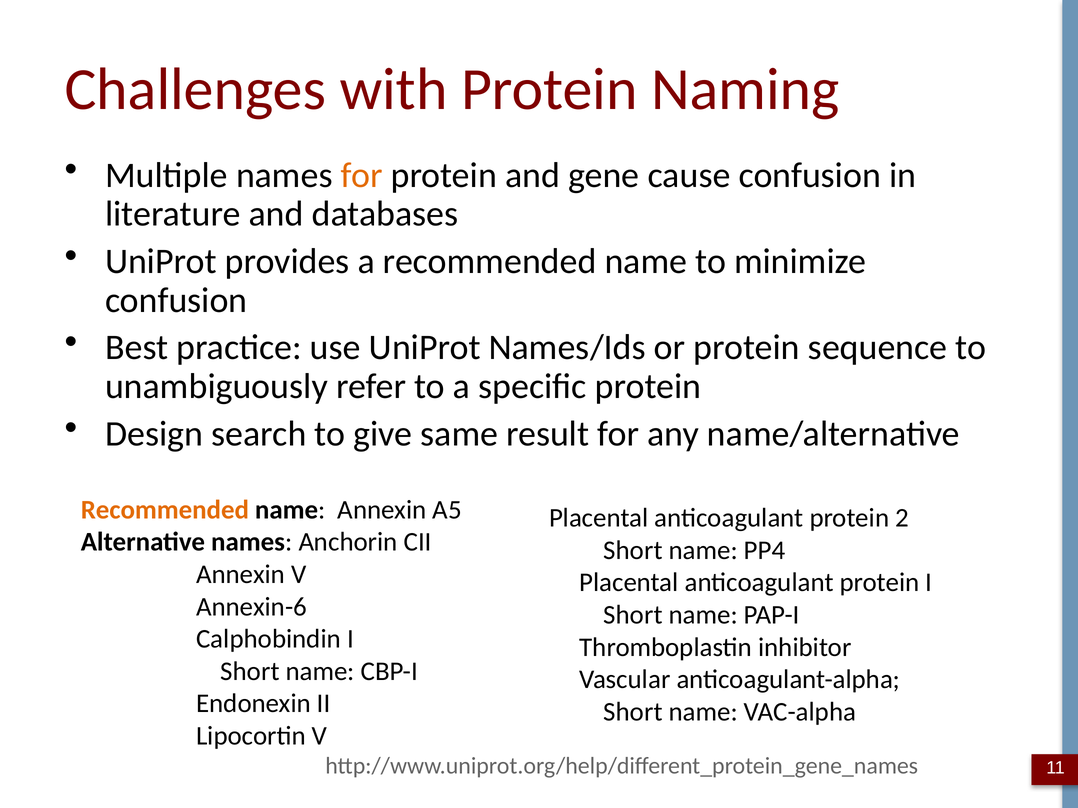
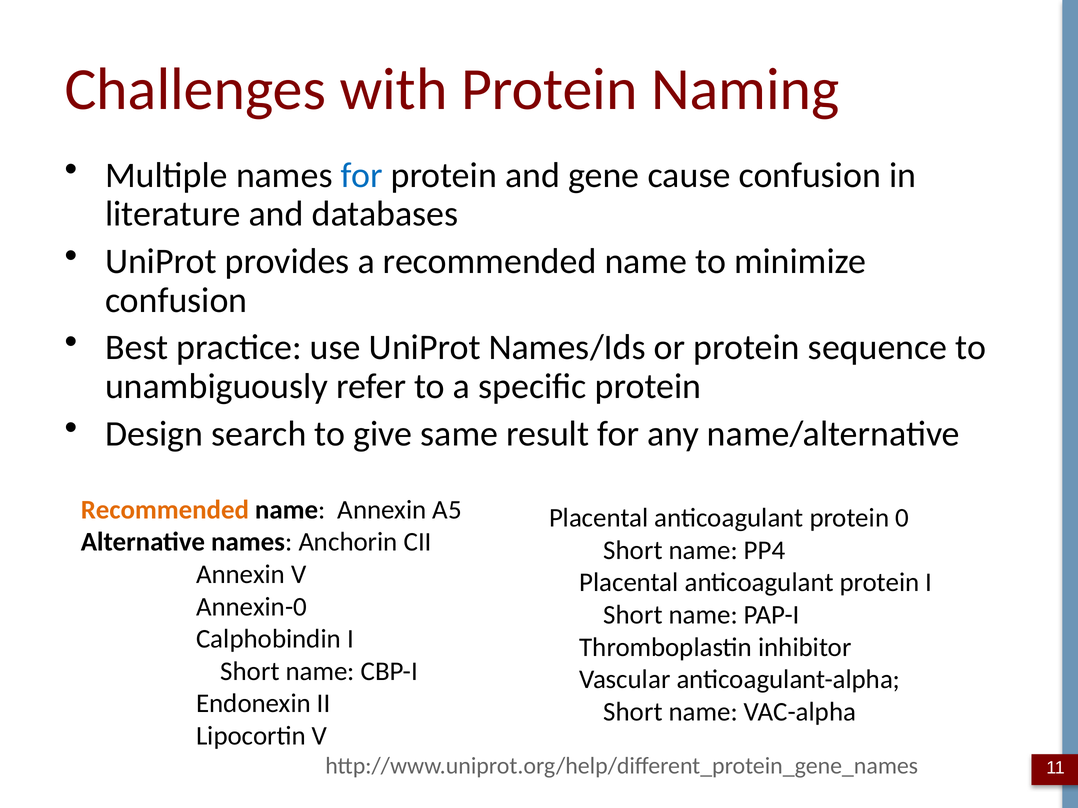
for colour: orange -> blue (362, 175)
2: 2 -> 0 (902, 518)
Annexin-6: Annexin-6 -> Annexin-0 (252, 607)
